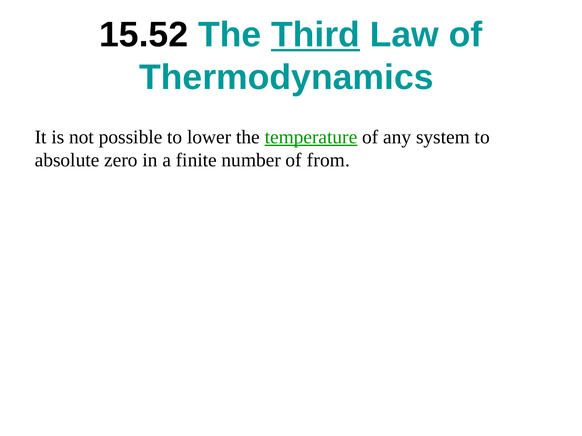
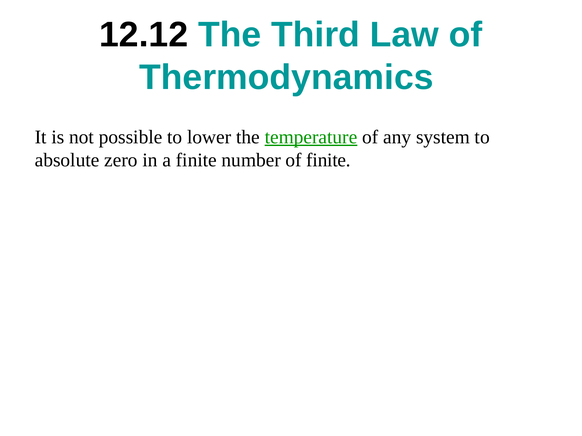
15.52: 15.52 -> 12.12 (144, 35)
Third underline: present -> none (315, 35)
of from: from -> finite (329, 160)
